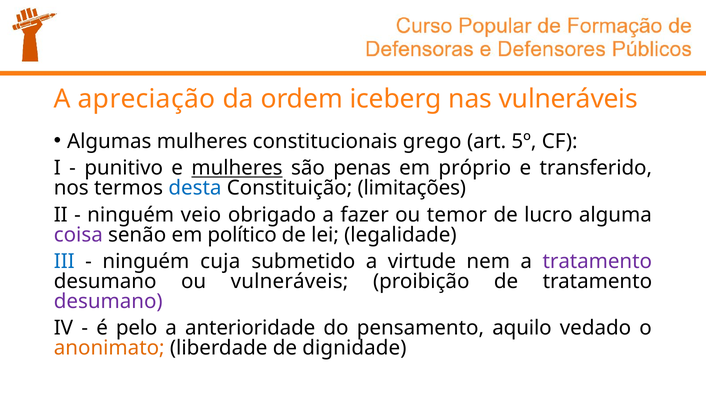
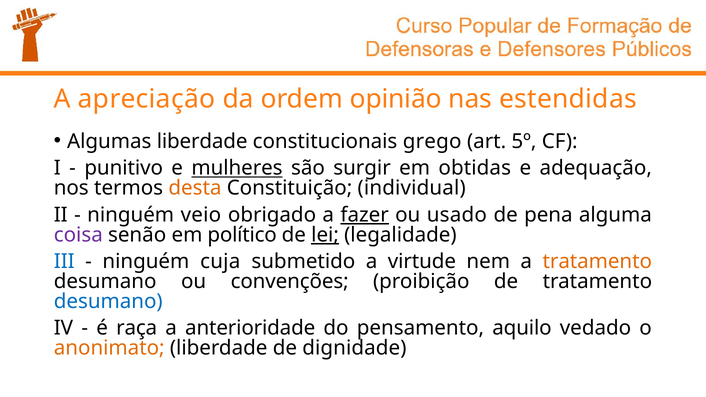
iceberg: iceberg -> opinião (396, 99)
nas vulneráveis: vulneráveis -> estendidas (568, 99)
Algumas mulheres: mulheres -> liberdade (202, 142)
penas: penas -> surgir (362, 168)
próprio: próprio -> obtidas (475, 168)
transferido: transferido -> adequação (596, 168)
desta colour: blue -> orange (195, 188)
limitações: limitações -> individual (412, 188)
fazer underline: none -> present (365, 215)
temor: temor -> usado (457, 215)
lucro: lucro -> pena (548, 215)
lei underline: none -> present (325, 235)
tratamento colour: purple -> orange (597, 262)
ou vulneráveis: vulneráveis -> convenções (290, 282)
desumano colour: purple -> blue (108, 302)
pelo: pelo -> raça (137, 328)
